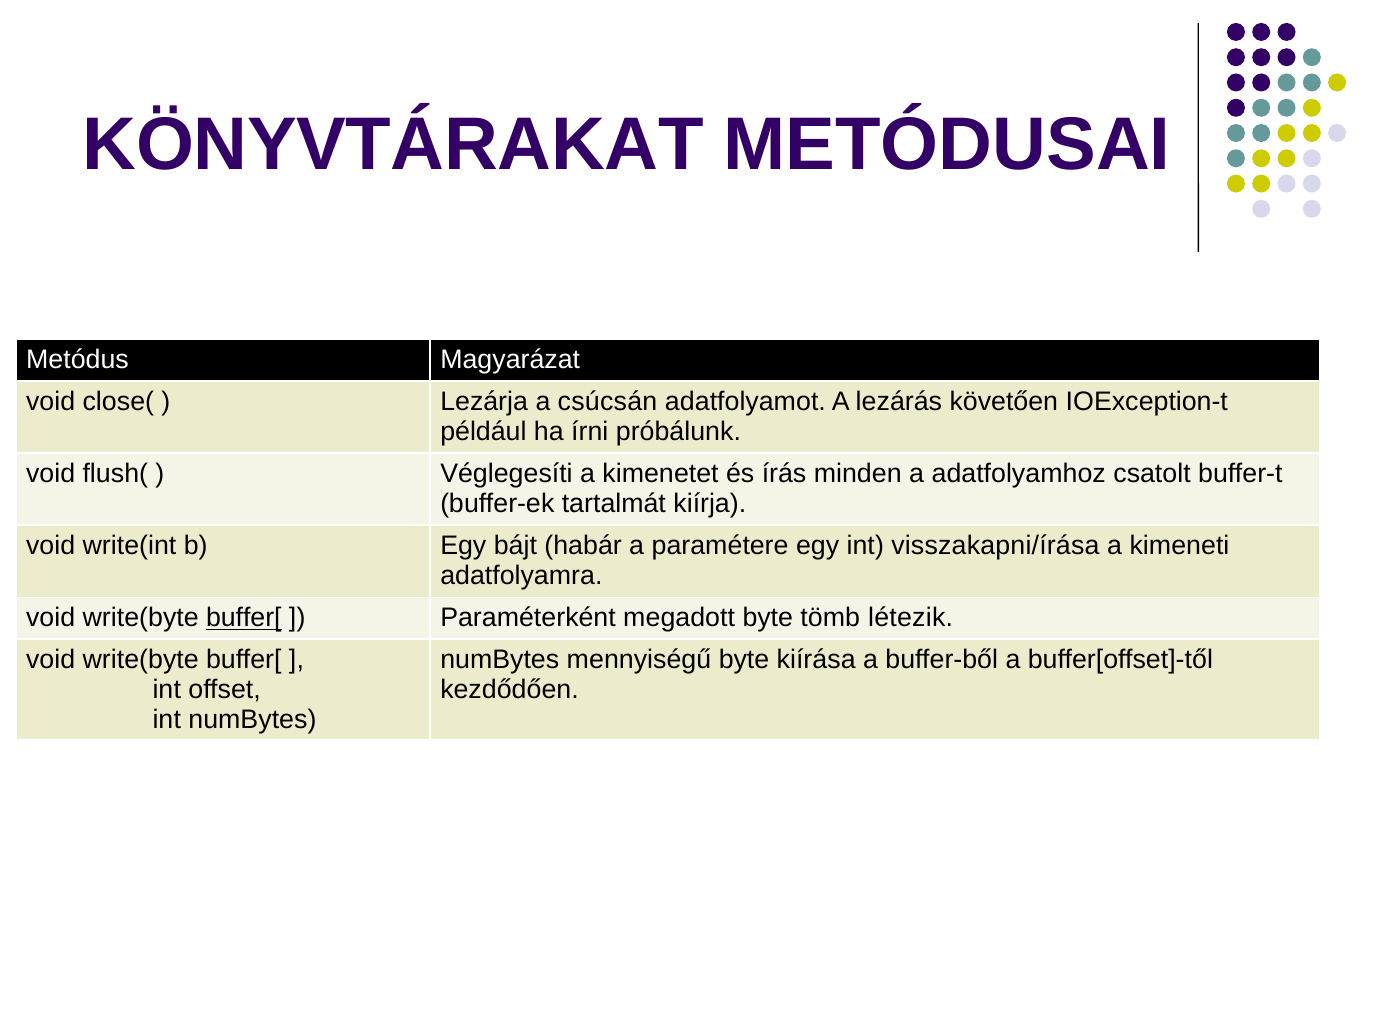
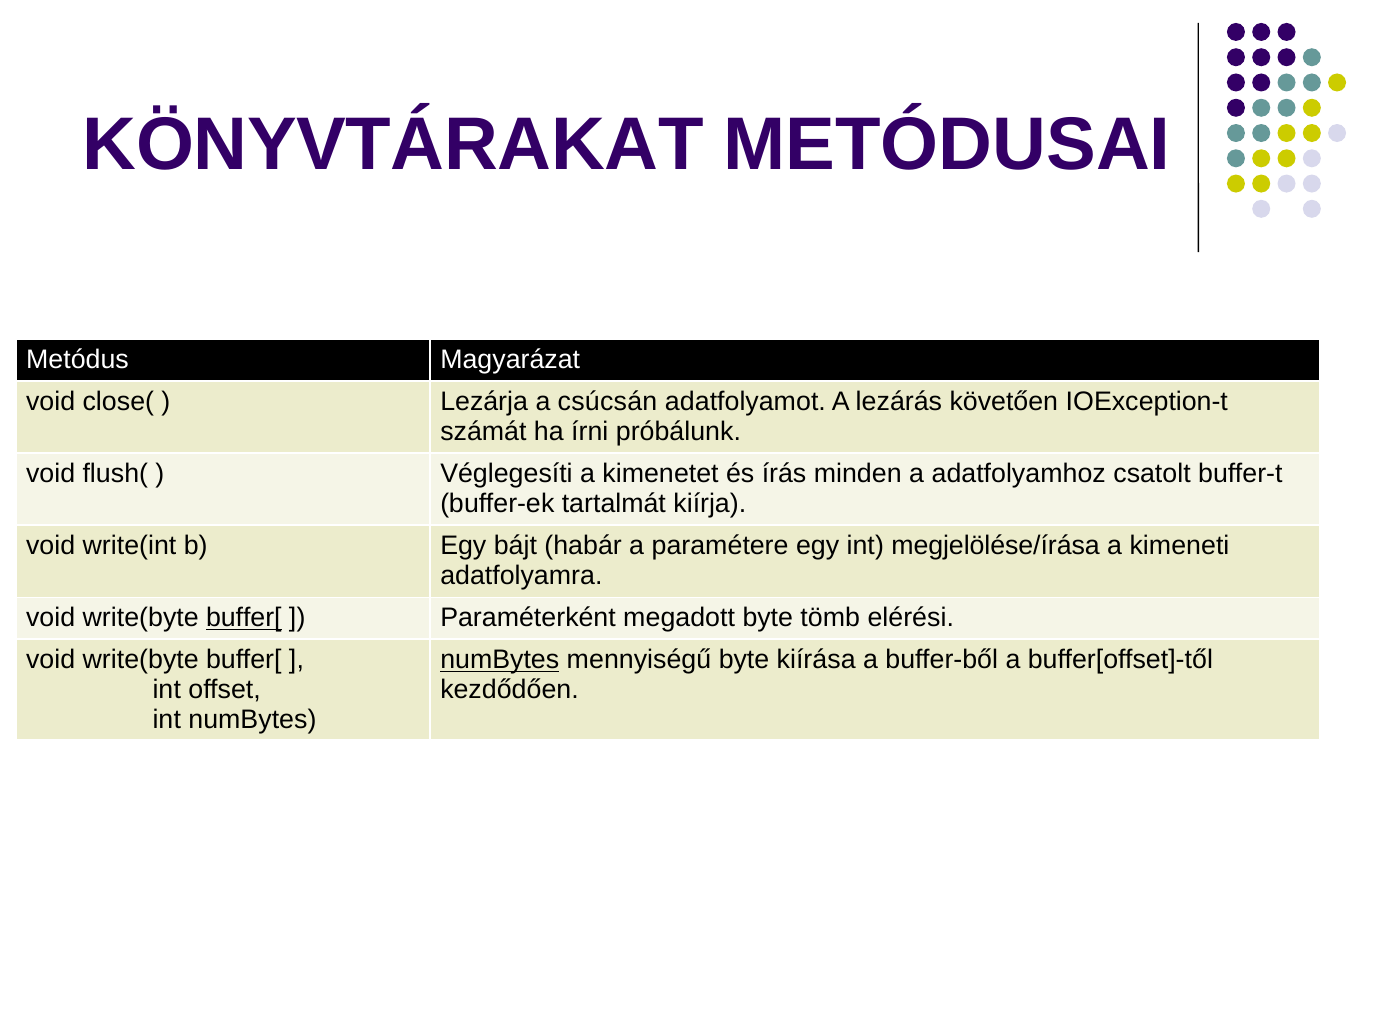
például: például -> számát (483, 431)
visszakapni/írása: visszakapni/írása -> megjelölése/írása (996, 546)
létezik: létezik -> elérési (911, 618)
numBytes underline: none -> present (500, 660)
